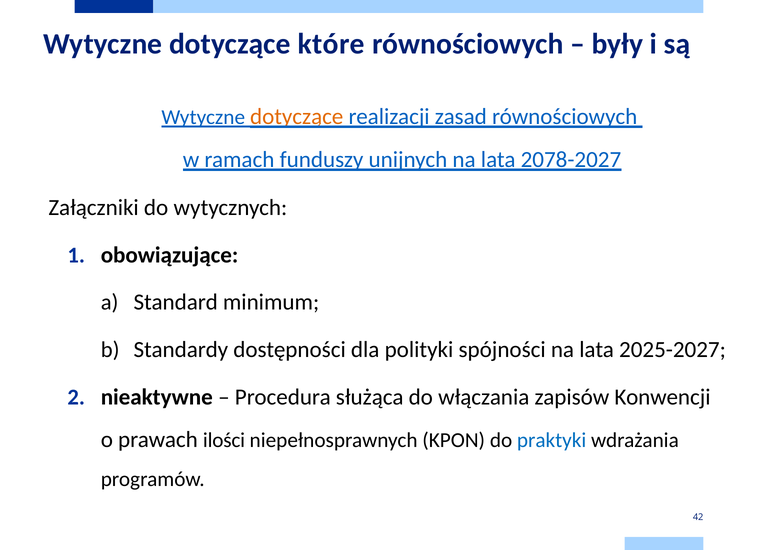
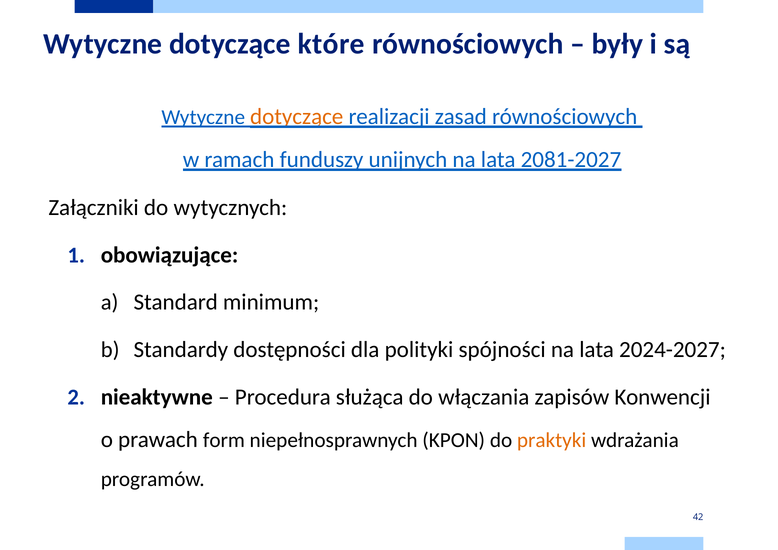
2078-2027: 2078-2027 -> 2081-2027 (571, 160)
2025-2027: 2025-2027 -> 2024-2027 (672, 350)
ilości: ilości -> form (224, 440)
praktyki colour: blue -> orange (552, 440)
